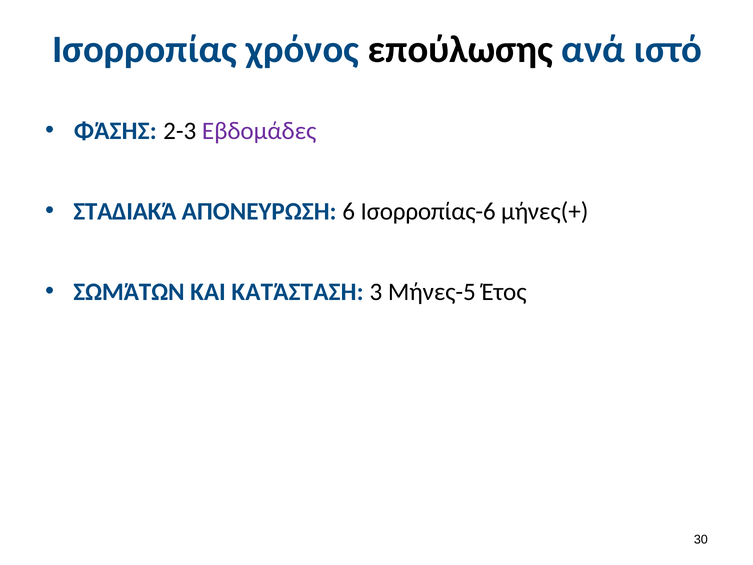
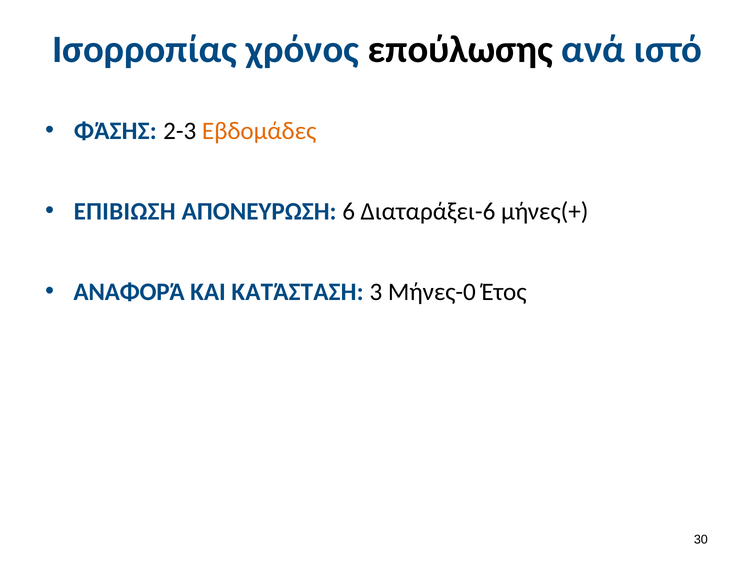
Εβδομάδες colour: purple -> orange (259, 131)
ΣΤΑΔΙΑΚΆ: ΣΤΑΔΙΑΚΆ -> ΕΠΙΒΙΩΣΗ (125, 211)
Ισορροπίας-6: Ισορροπίας-6 -> Διαταράξει-6 (428, 211)
ΣΩΜΆΤΩΝ: ΣΩΜΆΤΩΝ -> ΑΝΑΦΟΡΆ (129, 292)
Μήνες-5: Μήνες-5 -> Μήνες-0 (432, 292)
